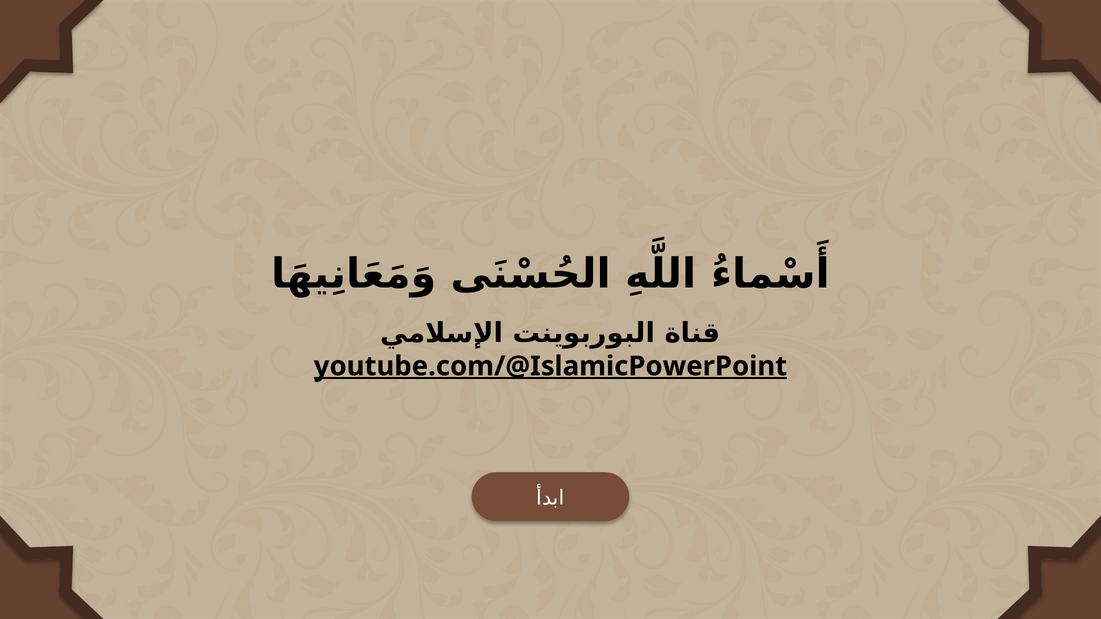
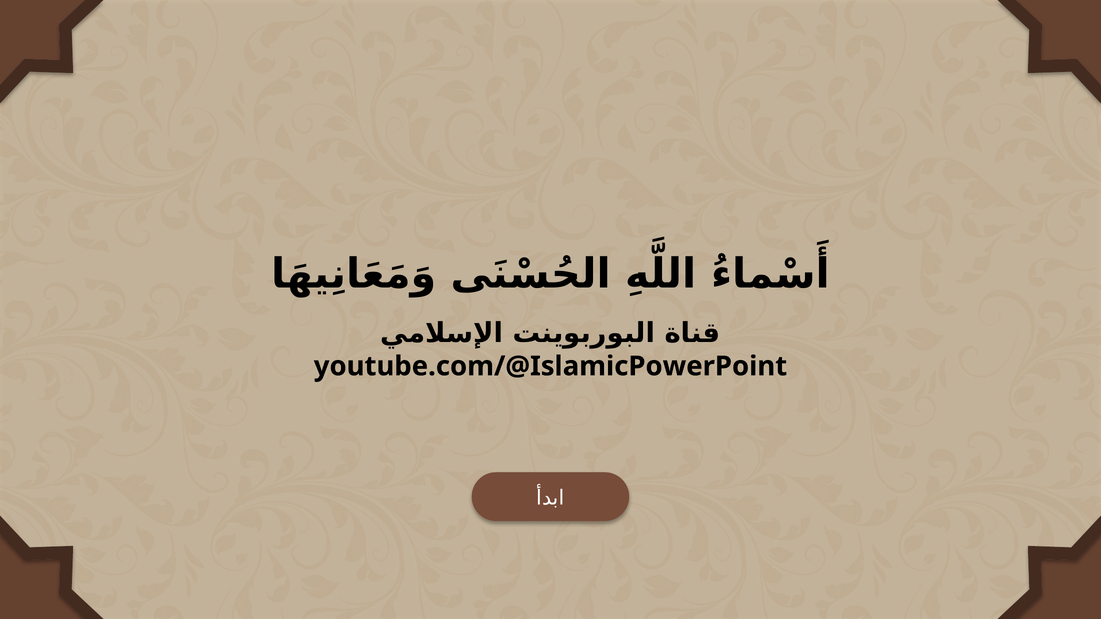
youtube.com/@IslamicPowerPoint underline: present -> none (550, 366)
